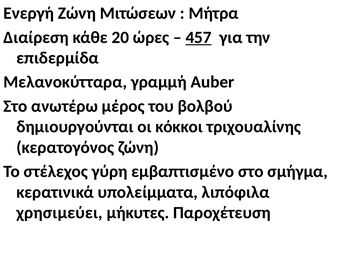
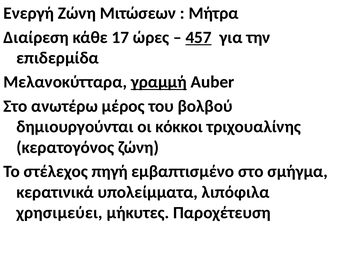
20: 20 -> 17 (120, 37)
γραμμή underline: none -> present (159, 82)
γύρη: γύρη -> πηγή (110, 171)
